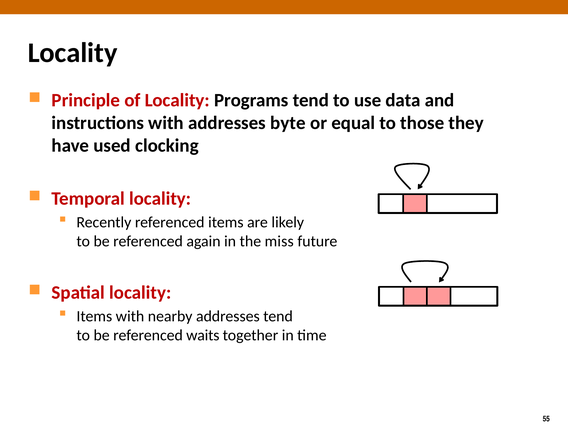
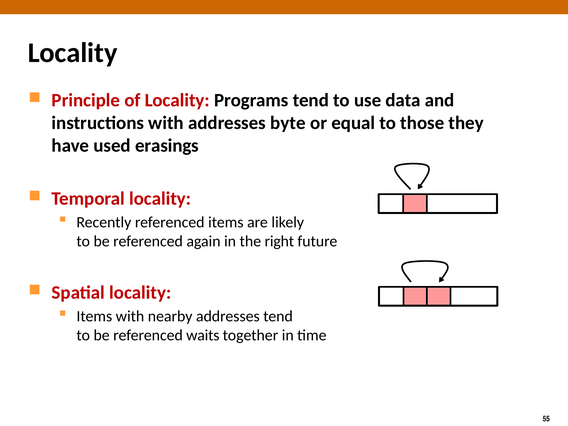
clocking: clocking -> erasings (167, 146)
miss: miss -> right (279, 241)
